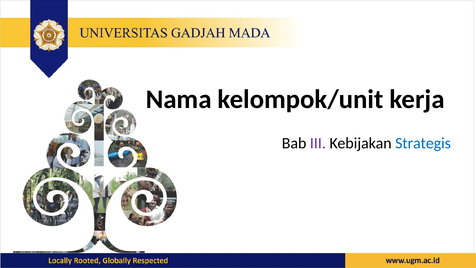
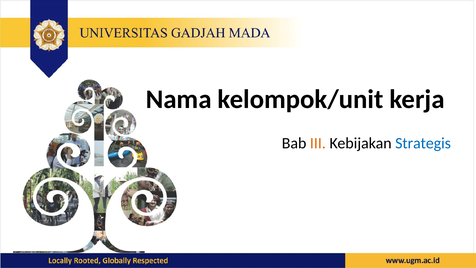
III colour: purple -> orange (318, 143)
